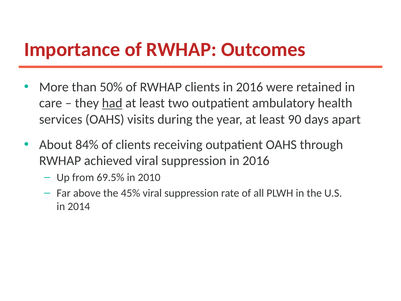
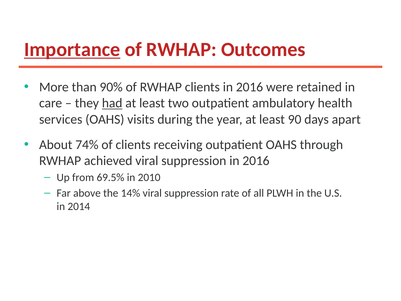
Importance underline: none -> present (72, 50)
50%: 50% -> 90% (111, 87)
84%: 84% -> 74% (87, 145)
45%: 45% -> 14% (131, 193)
